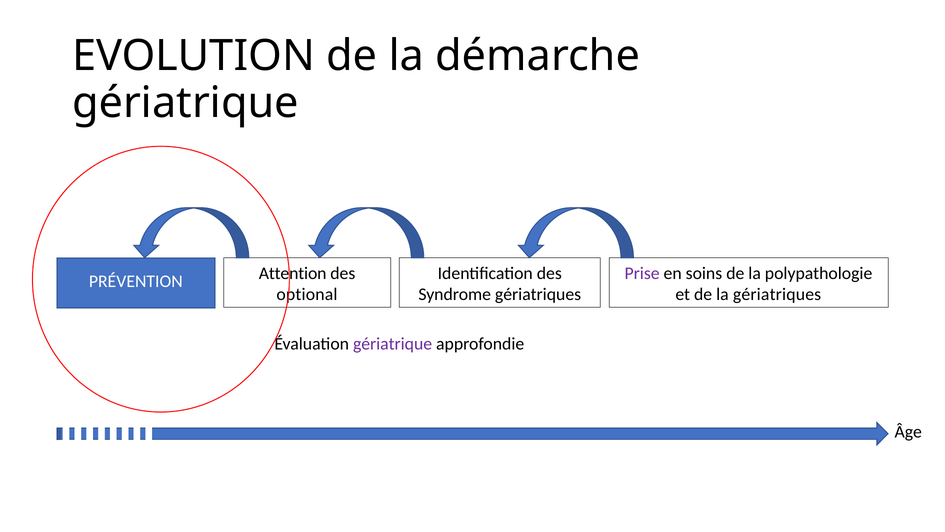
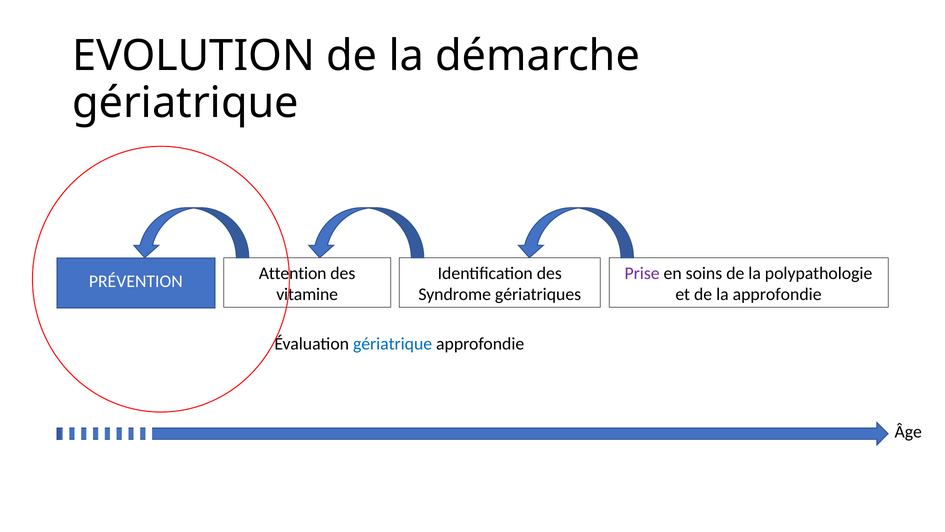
optional: optional -> vitamine (307, 294)
la gériatriques: gériatriques -> approfondie (777, 294)
gériatrique colour: purple -> blue (393, 343)
